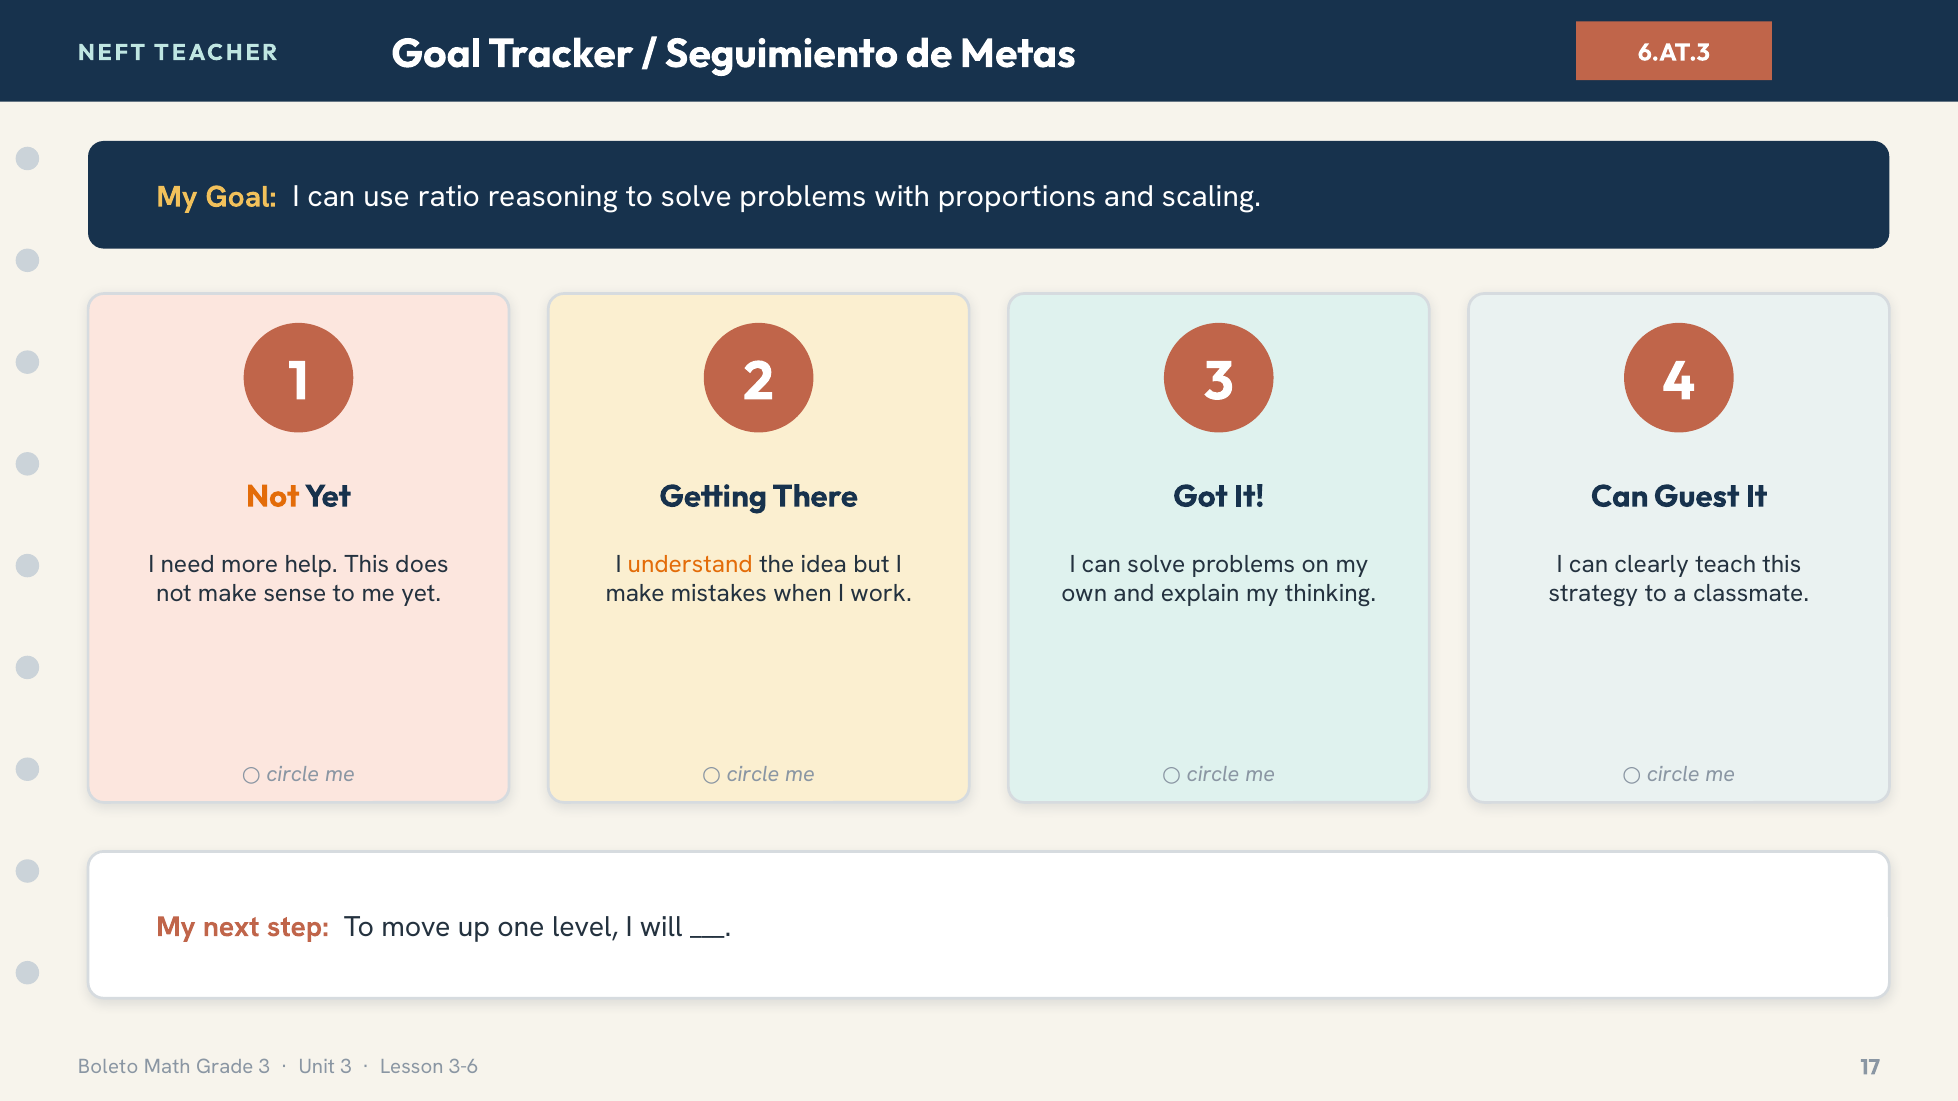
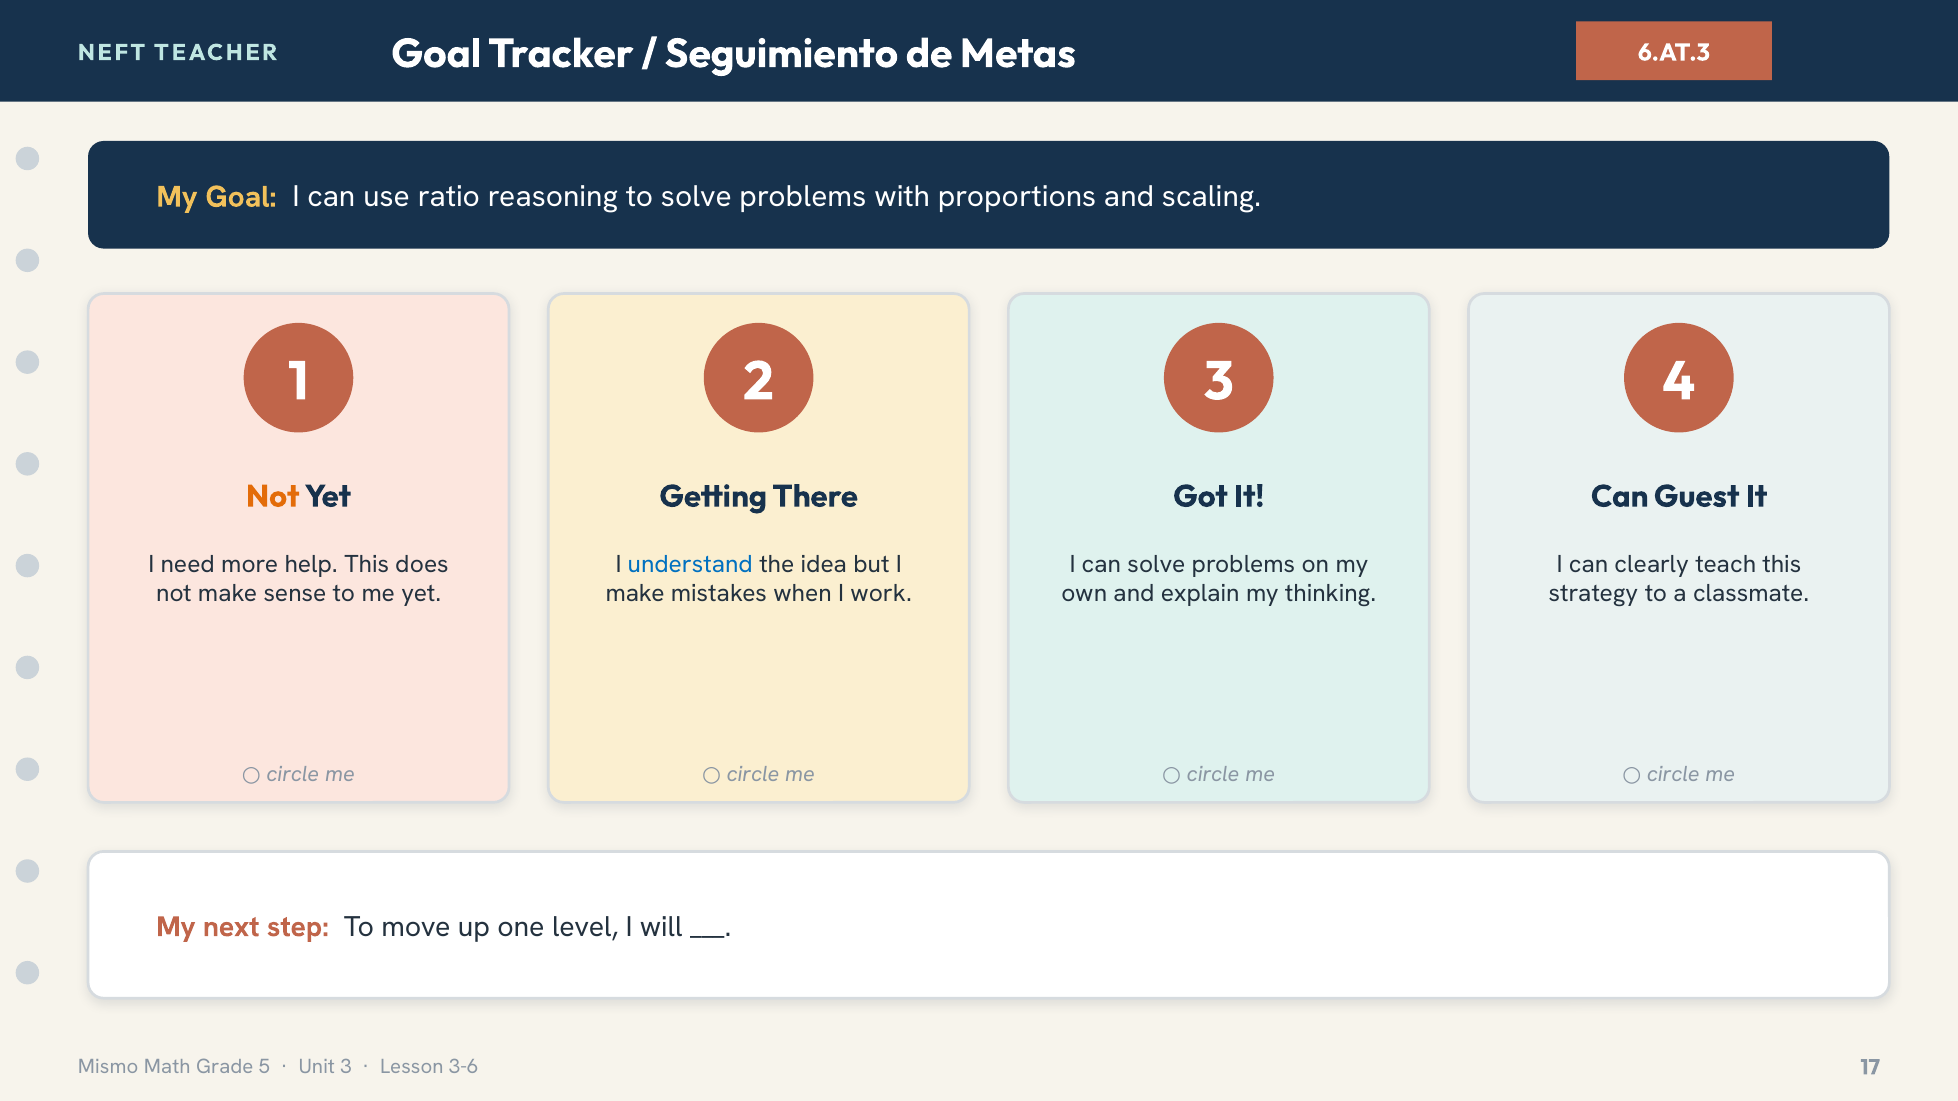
understand colour: orange -> blue (690, 565)
Boleto: Boleto -> Mismo (108, 1068)
Grade 3: 3 -> 5 (264, 1068)
